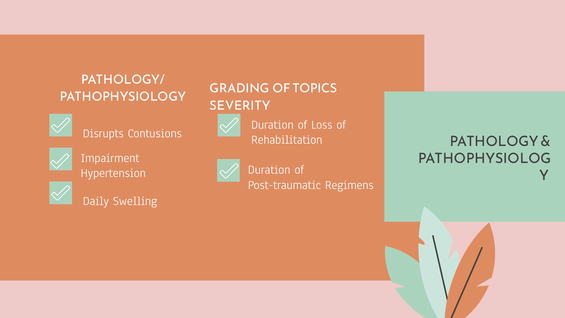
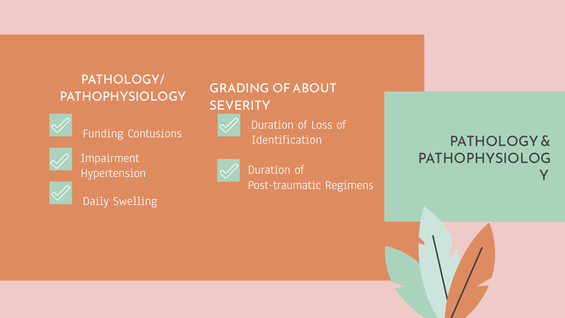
TOPICS: TOPICS -> ABOUT (315, 88)
Disrupts: Disrupts -> Funding (103, 133)
Rehabilitation: Rehabilitation -> Identification (287, 140)
